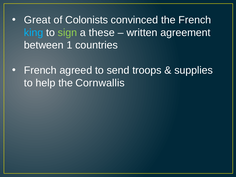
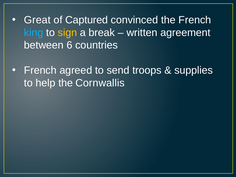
Colonists: Colonists -> Captured (87, 20)
sign colour: light green -> yellow (67, 33)
these: these -> break (102, 33)
1: 1 -> 6 (69, 45)
